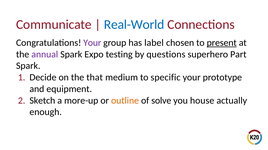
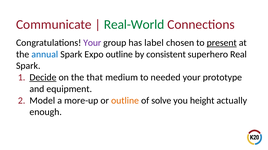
Real-World colour: blue -> green (134, 25)
annual colour: purple -> blue (45, 55)
Expo testing: testing -> outline (119, 55)
questions: questions -> consistent (166, 55)
Part: Part -> Real (238, 55)
Decide underline: none -> present (43, 78)
specific: specific -> needed (166, 78)
Sketch: Sketch -> Model (42, 101)
house: house -> height (202, 101)
